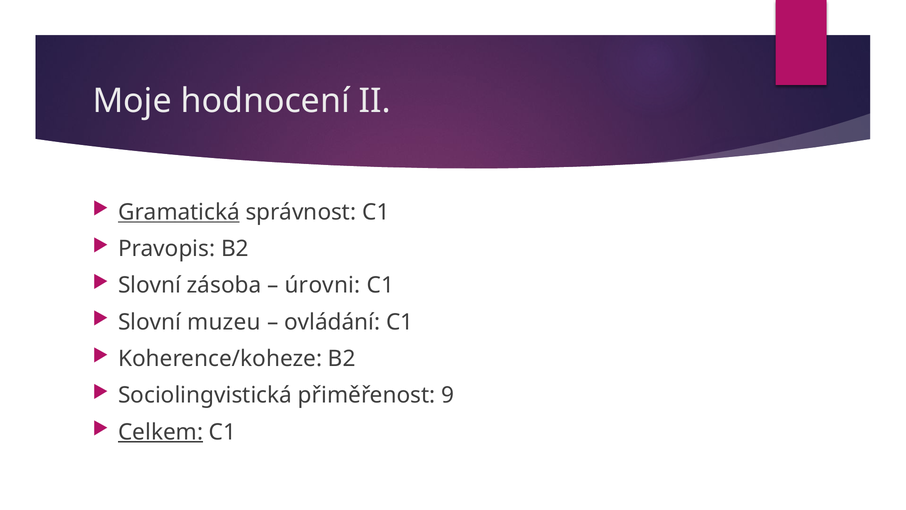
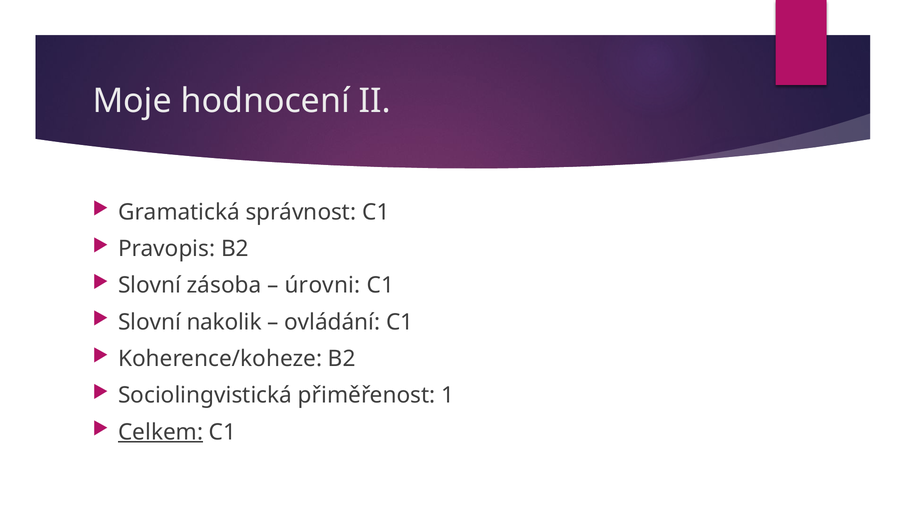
Gramatická underline: present -> none (179, 212)
muzeu: muzeu -> nakolik (224, 322)
9: 9 -> 1 (448, 395)
